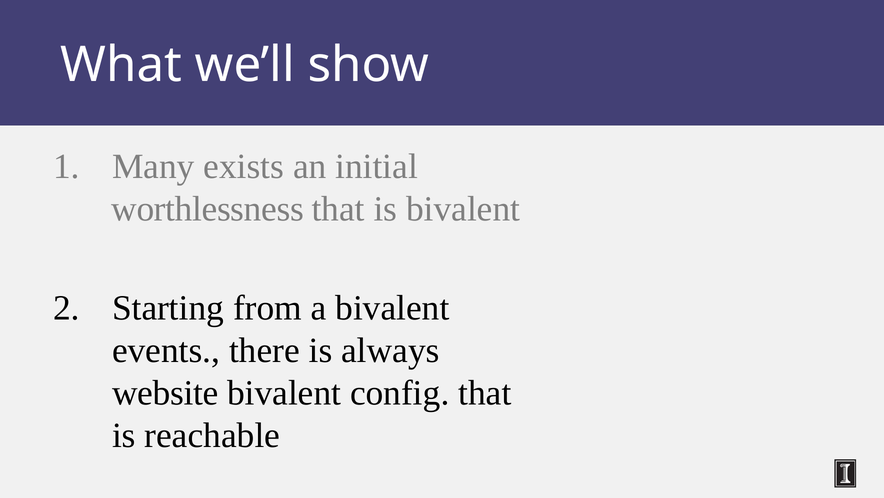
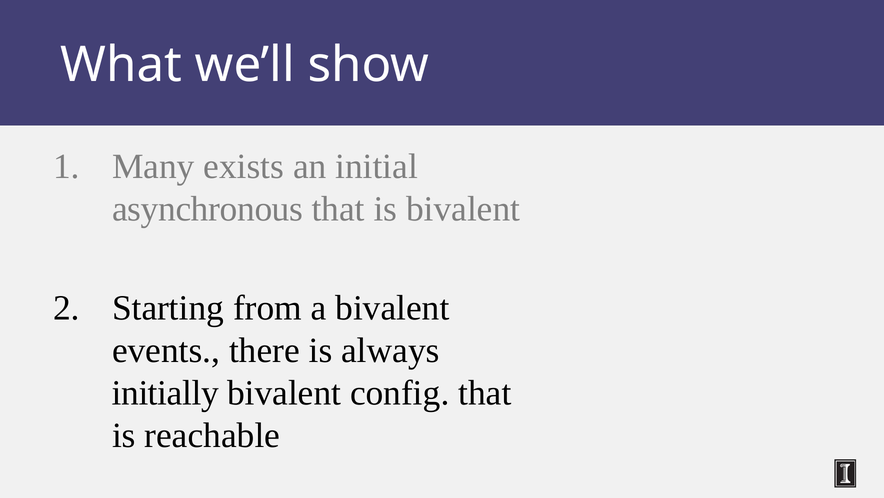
worthlessness: worthlessness -> asynchronous (208, 209)
website: website -> initially (165, 393)
